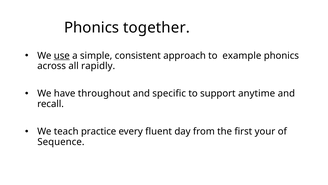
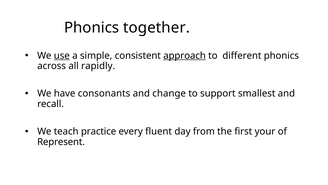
approach underline: none -> present (185, 55)
example: example -> different (242, 55)
throughout: throughout -> consonants (104, 93)
specific: specific -> change (169, 93)
anytime: anytime -> smallest (257, 93)
Sequence: Sequence -> Represent (61, 141)
